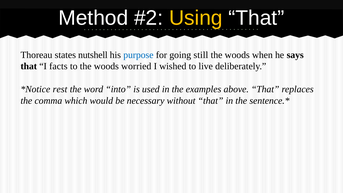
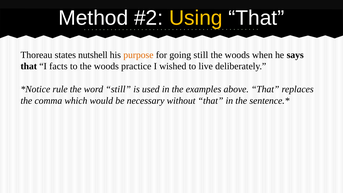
purpose colour: blue -> orange (138, 55)
worried: worried -> practice (136, 66)
rest: rest -> rule (60, 89)
word into: into -> still (118, 89)
